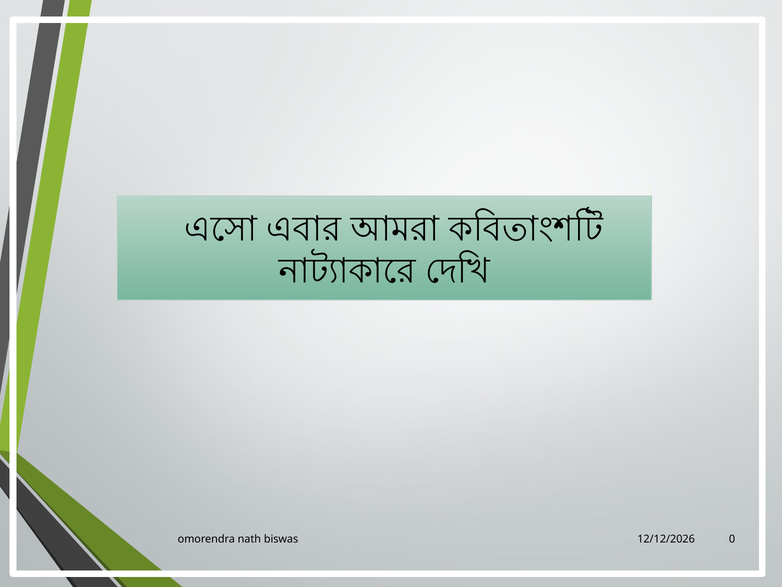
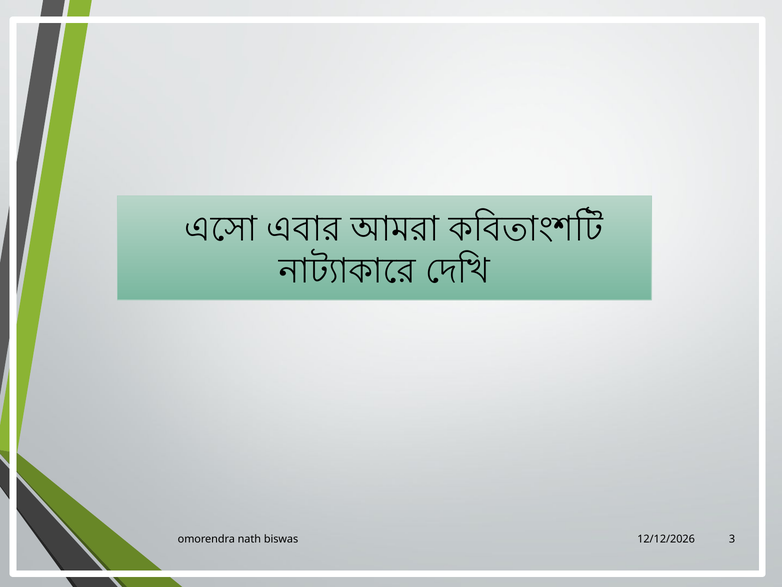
0: 0 -> 3 (732, 539)
